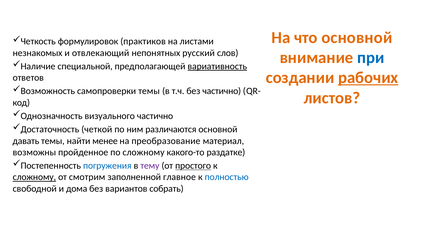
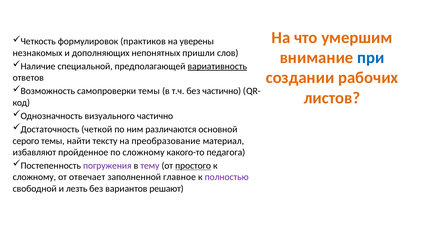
что основной: основной -> умершим (357, 38)
листами: листами -> уверены (197, 41)
отвлекающий: отвлекающий -> дополняющих (101, 53)
русский: русский -> пришли (199, 53)
рабочих underline: present -> none (368, 78)
давать: давать -> серого (26, 141)
менее: менее -> тексту (105, 141)
возможны: возможны -> избавляют (34, 152)
раздатке: раздатке -> педагога (226, 152)
погружения colour: blue -> purple (107, 166)
сложному underline: present -> none (34, 177)
смотрим: смотрим -> отвечает (87, 177)
полностью colour: blue -> purple (227, 177)
дома: дома -> лезть (77, 189)
собрать: собрать -> решают (167, 189)
